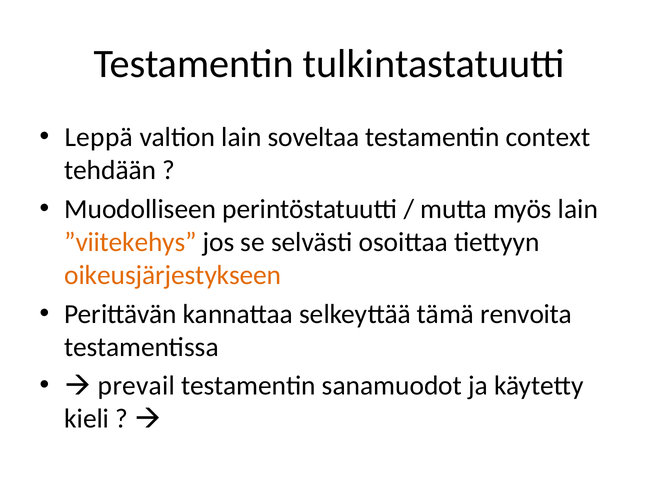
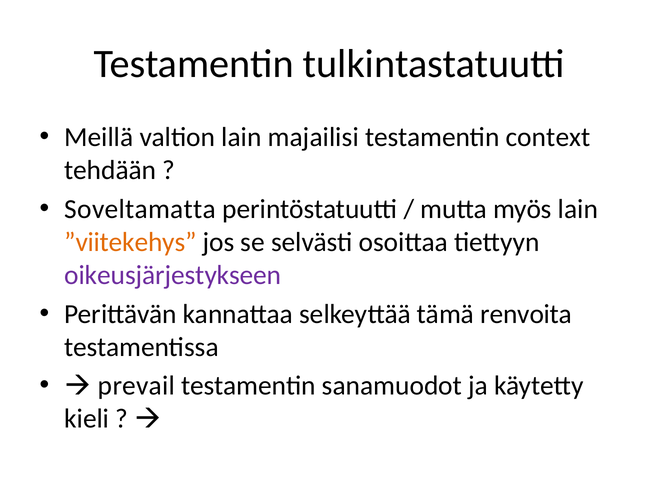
Leppä: Leppä -> Meillä (99, 137)
soveltaa: soveltaa -> majailisi (313, 137)
Muodolliseen: Muodolliseen -> Soveltamatta (140, 209)
oikeusjärjestykseen colour: orange -> purple (173, 275)
